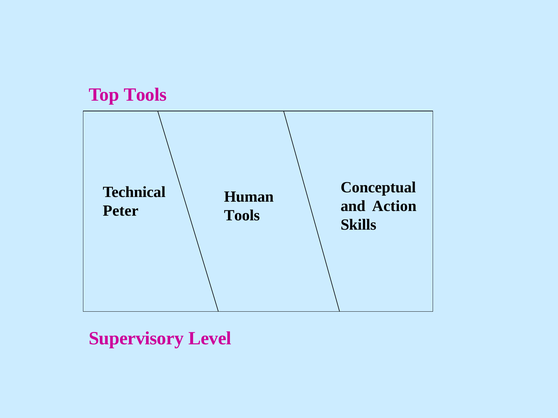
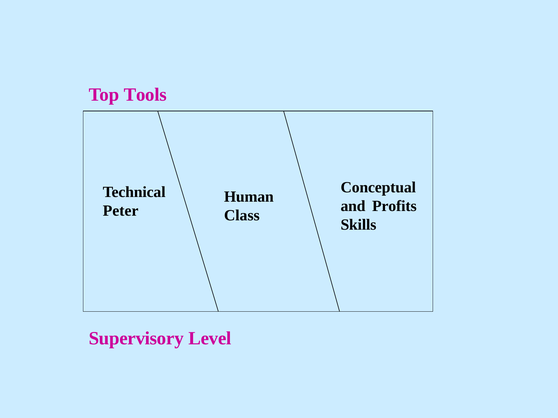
Action: Action -> Profits (394, 206)
Tools: Tools -> Class (242, 215)
